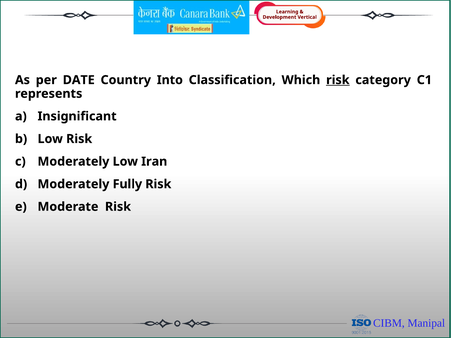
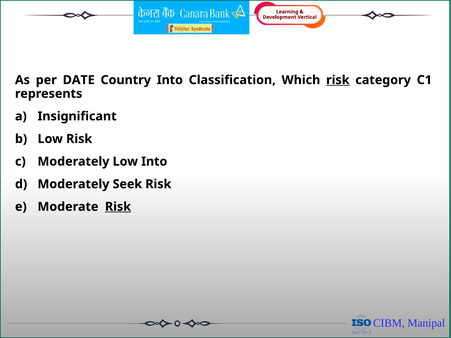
Low Iran: Iran -> Into (154, 162)
Fully: Fully -> Seek (127, 184)
Risk underline: none -> present (118, 207)
